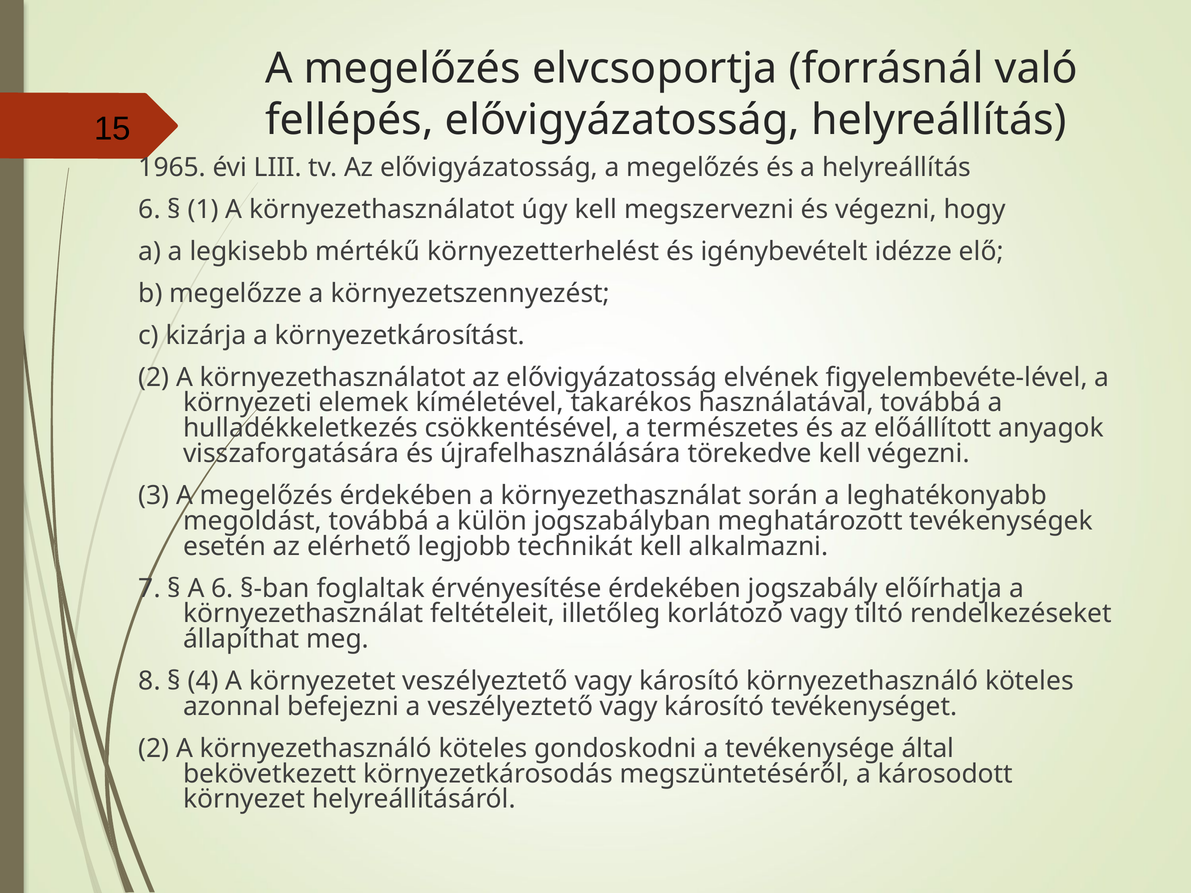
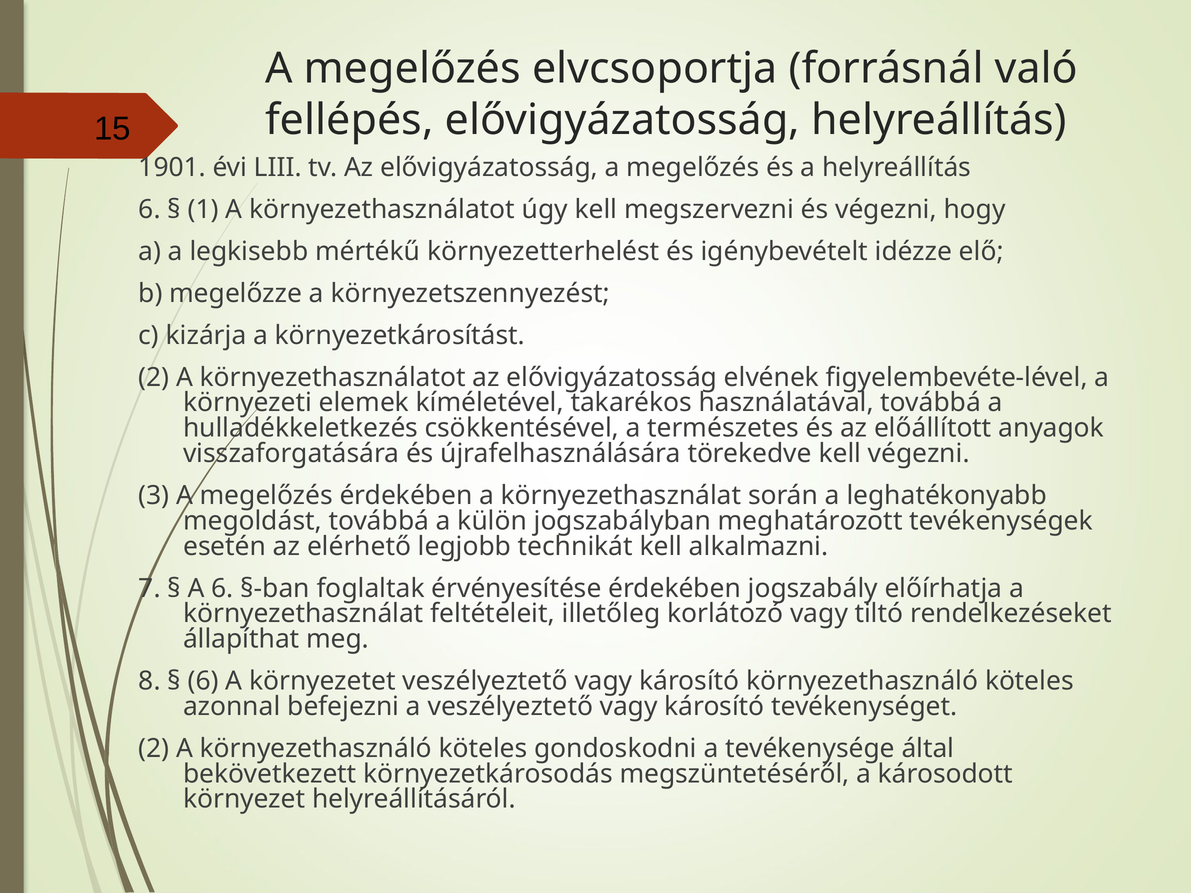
1965: 1965 -> 1901 (172, 168)
4: 4 -> 6 (203, 681)
